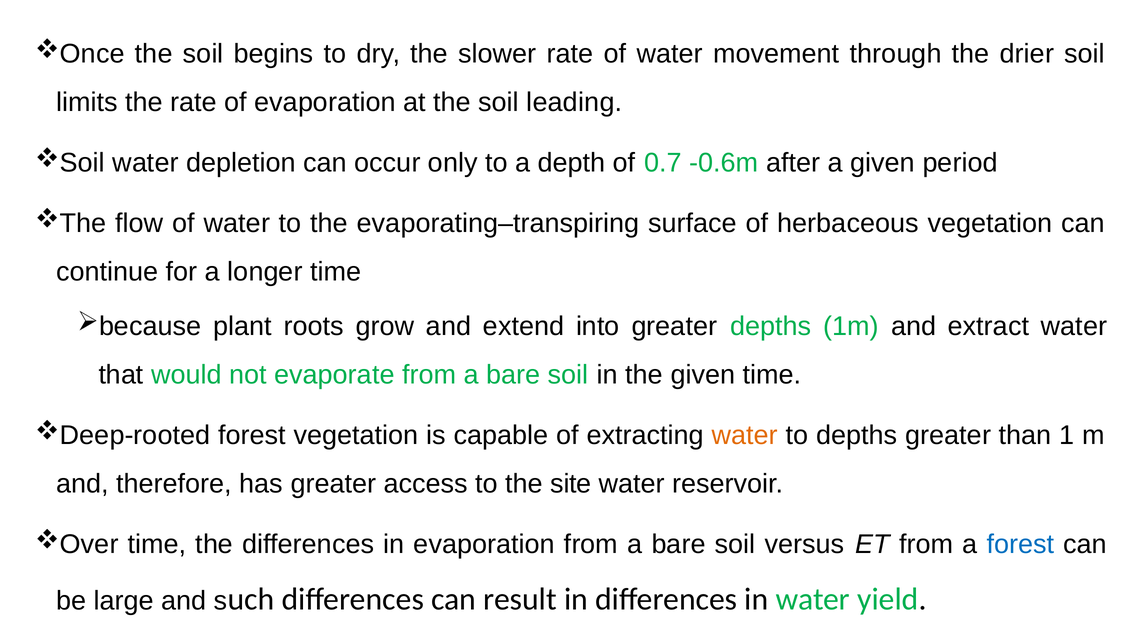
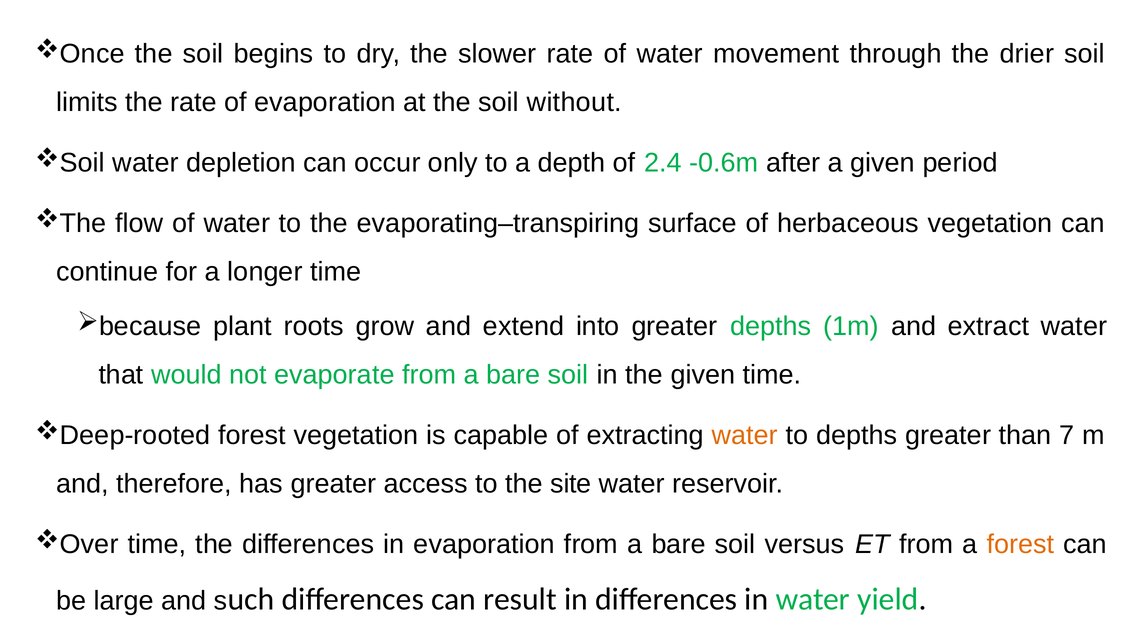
leading: leading -> without (574, 102)
0.7: 0.7 -> 2.4 (663, 163)
1: 1 -> 7 (1067, 435)
forest colour: blue -> orange (1020, 544)
